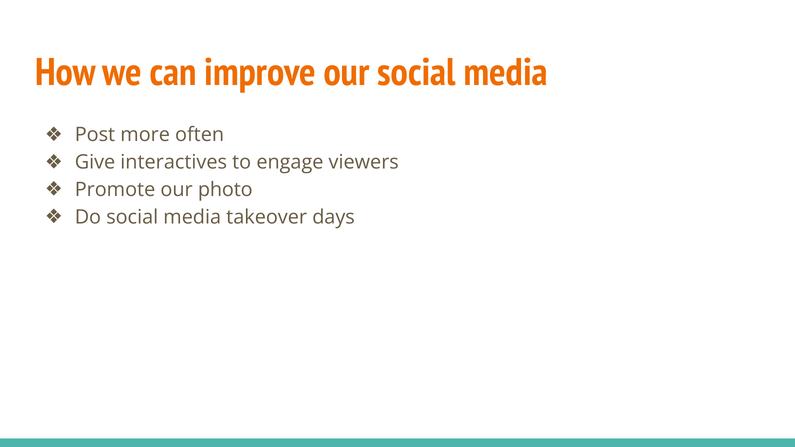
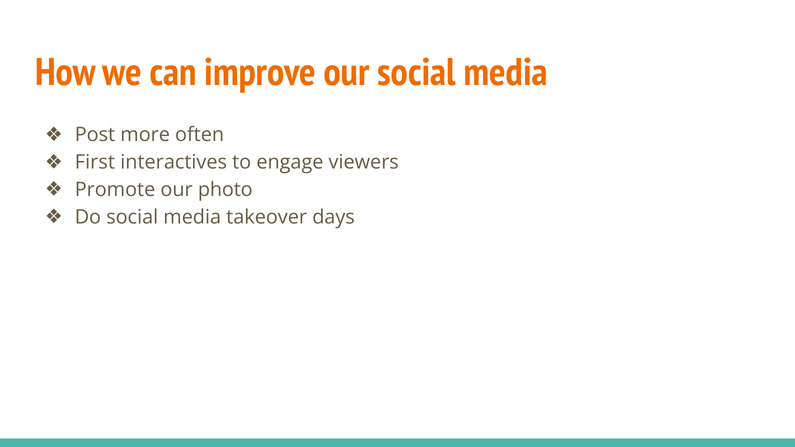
Give: Give -> First (95, 162)
